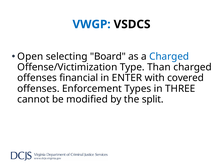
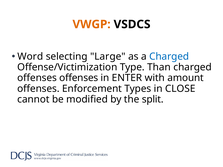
VWGP colour: blue -> orange (92, 24)
Open: Open -> Word (30, 57)
Board: Board -> Large (108, 57)
offenses financial: financial -> offenses (79, 78)
covered: covered -> amount (186, 78)
THREE: THREE -> CLOSE (180, 89)
